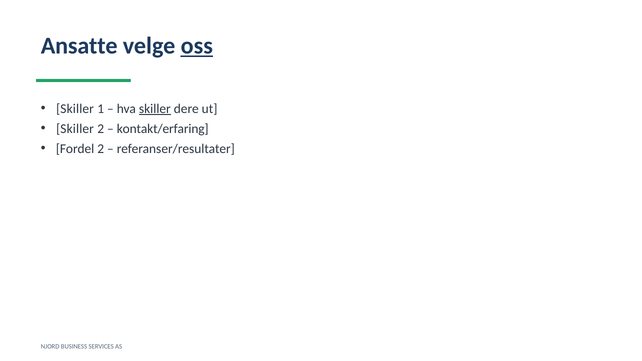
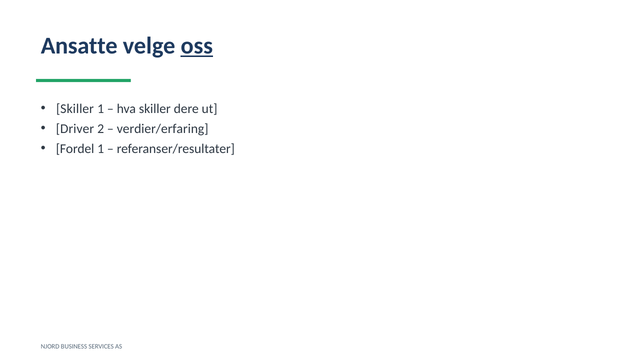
skiller underline: present -> none (155, 109)
Skiller: Skiller -> Driver (75, 129)
kontakt/erfaring: kontakt/erfaring -> verdier/erfaring (163, 129)
Fordel 2: 2 -> 1 (101, 149)
